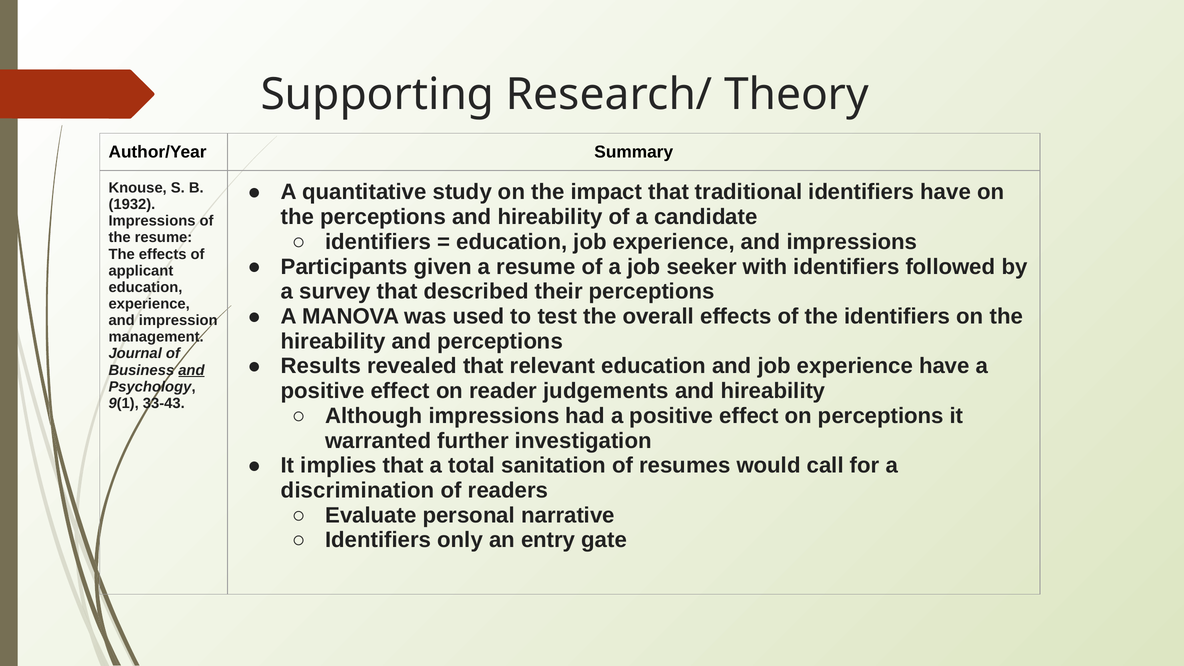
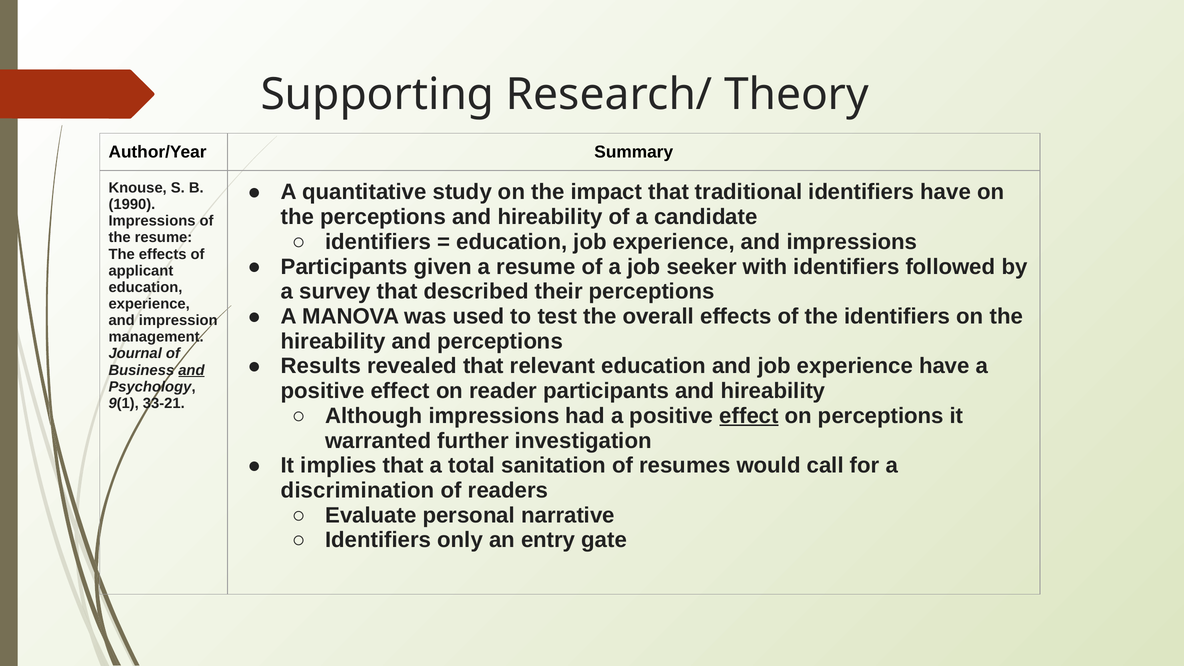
1932: 1932 -> 1990 (132, 204)
reader judgements: judgements -> participants (606, 391)
33-43: 33-43 -> 33-21 (164, 403)
effect underline: none -> present (749, 416)
